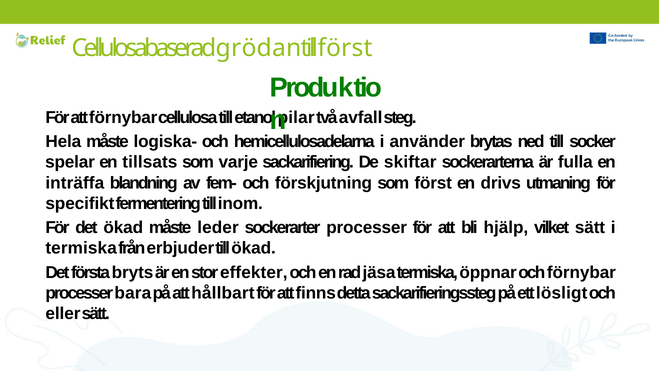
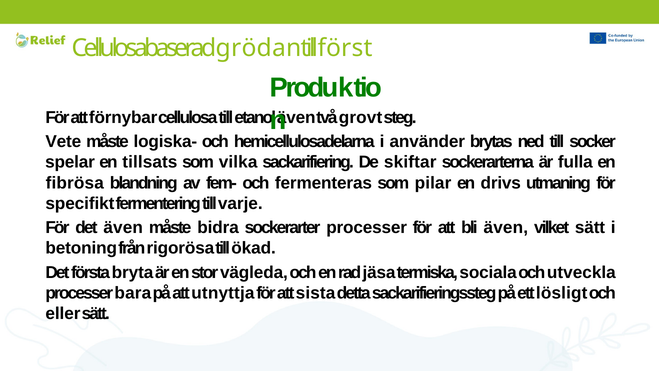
etanol pilar: pilar -> även (296, 117)
avfall: avfall -> grovt (361, 117)
Hela: Hela -> Vete (63, 142)
varje: varje -> vilka (238, 162)
inträffa: inträffa -> fibrösa (75, 183)
förskjutning: förskjutning -> fermenteras (323, 183)
som först: först -> pilar (433, 183)
inom: inom -> varje (240, 203)
det ökad: ökad -> även (123, 228)
leder: leder -> bidra (218, 228)
bli hjälp: hjälp -> även (506, 228)
termiska: termiska -> betoning (81, 248)
erbjuder: erbjuder -> rigorösa (180, 248)
bryts: bryts -> bryta (133, 272)
effekter: effekter -> vägleda (254, 272)
öppnar: öppnar -> sociala (488, 272)
och förnybar: förnybar -> utveckla (581, 272)
hållbart: hållbart -> utnyttja (223, 293)
finns: finns -> sista (316, 293)
